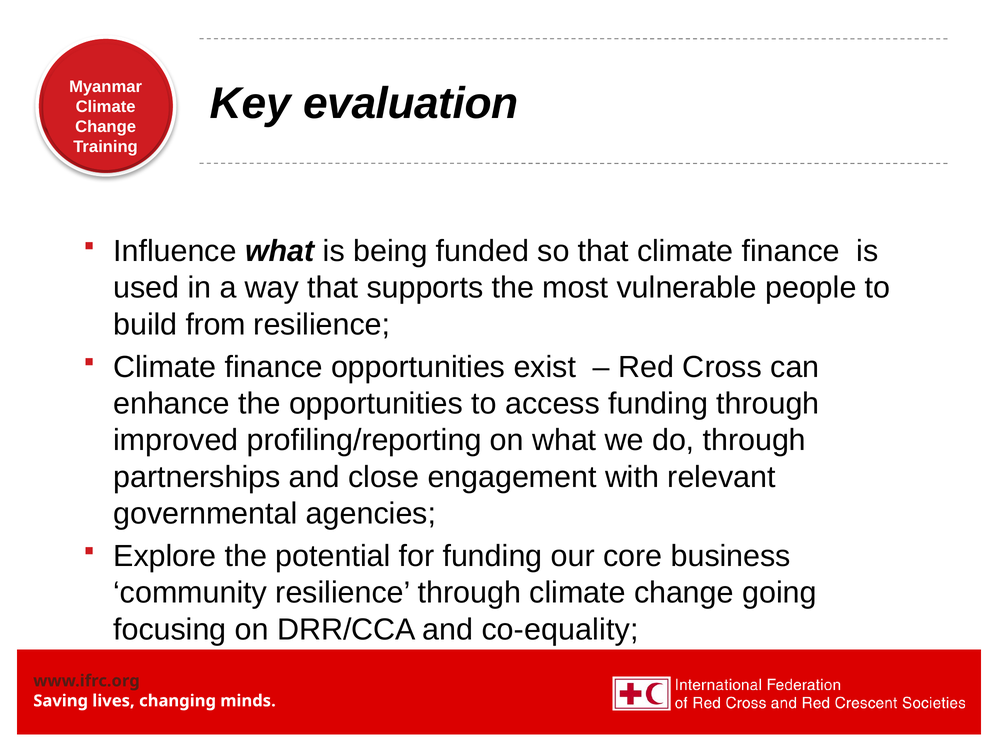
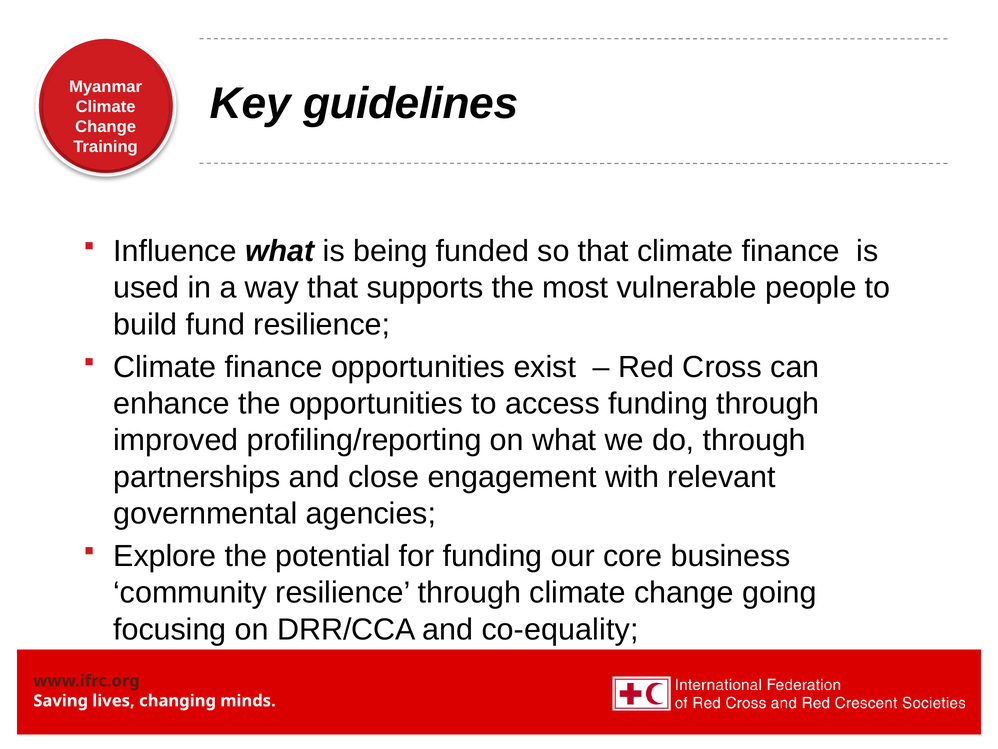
evaluation: evaluation -> guidelines (411, 104)
from: from -> fund (215, 324)
